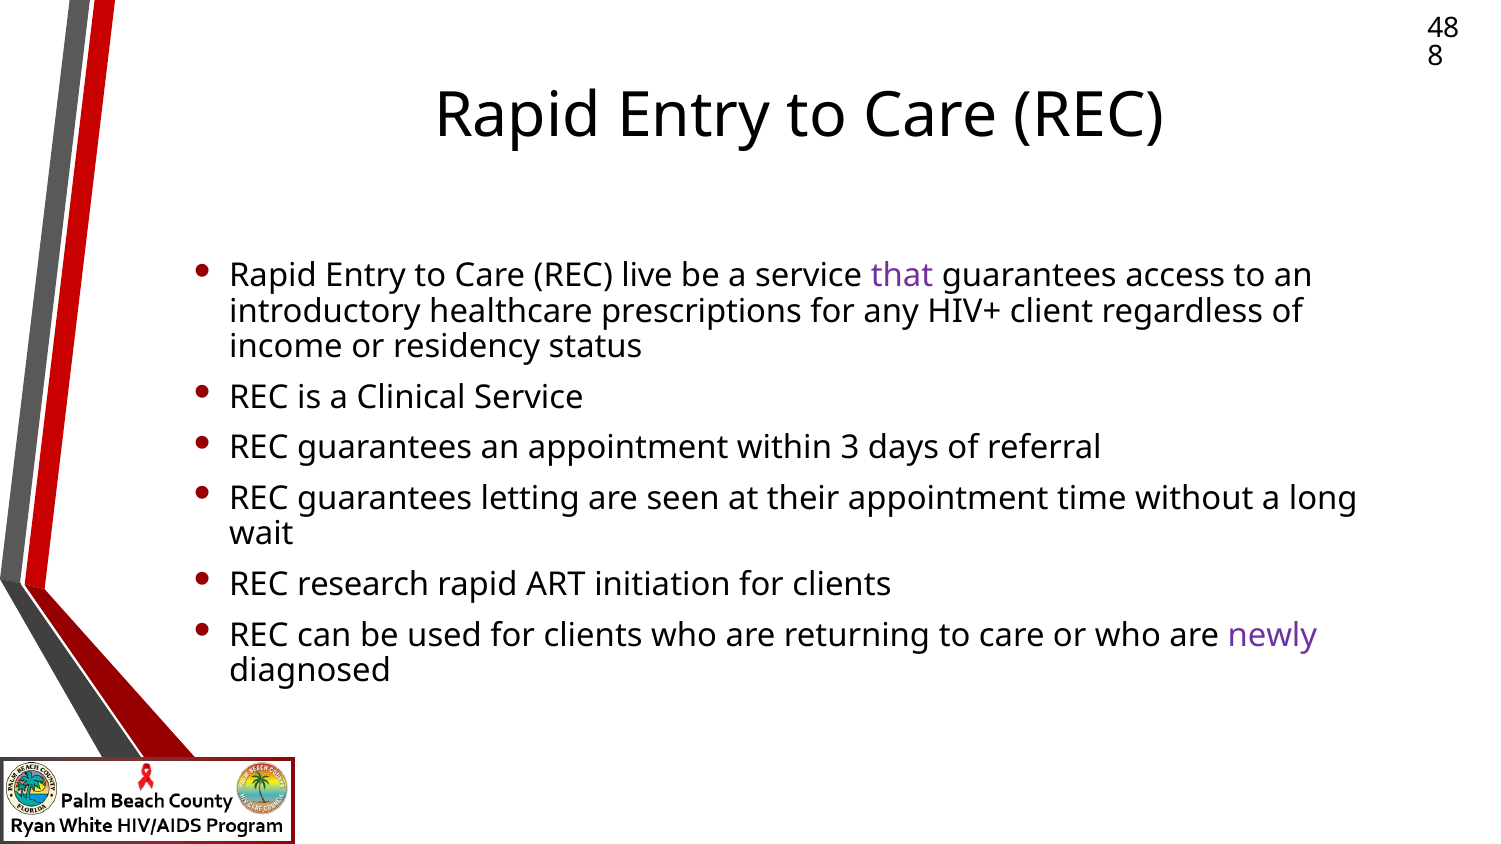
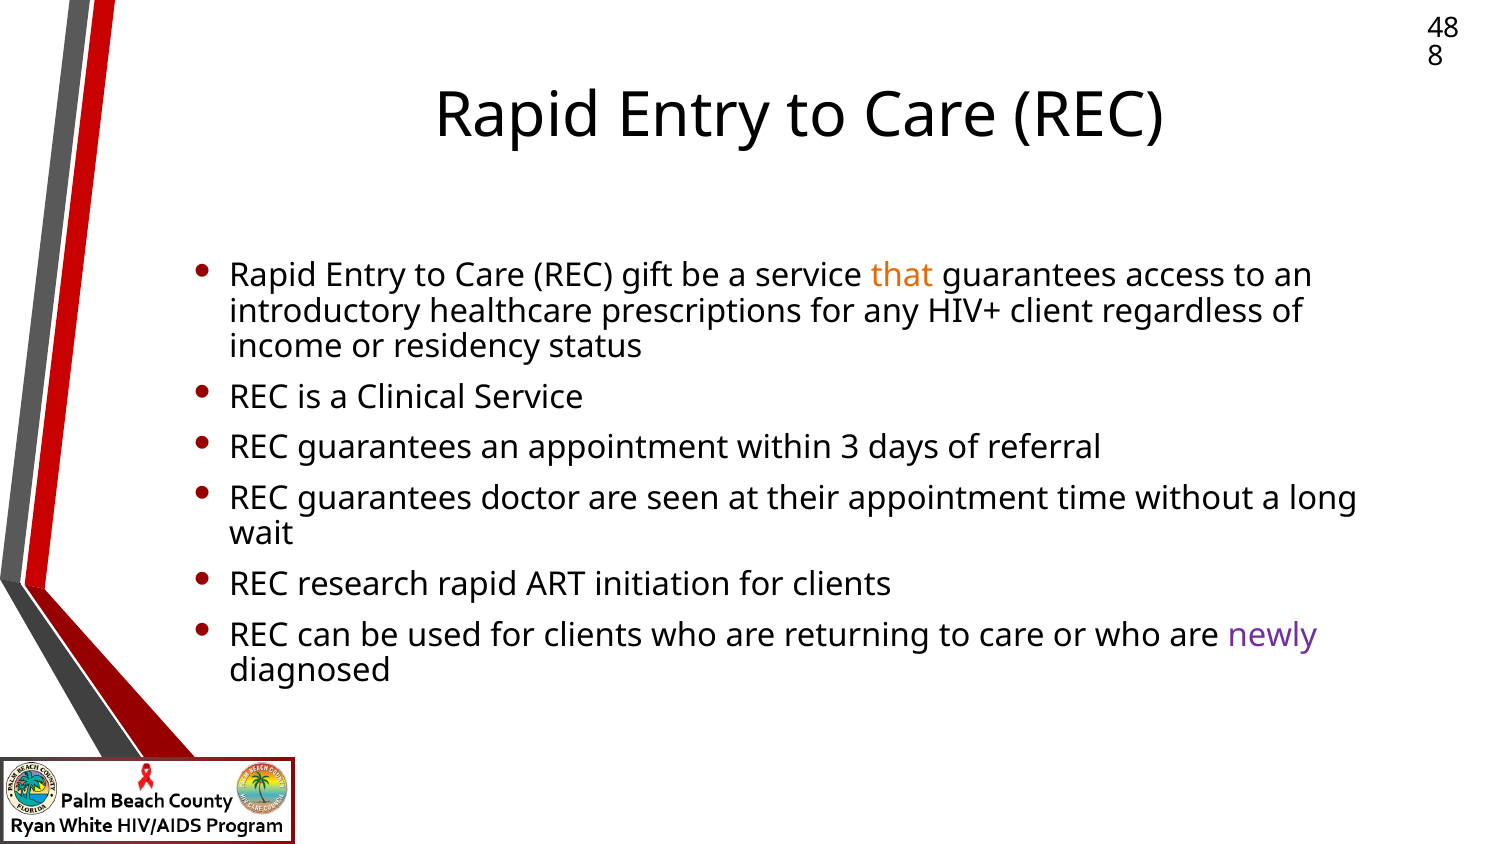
live: live -> gift (647, 276)
that colour: purple -> orange (902, 276)
letting: letting -> doctor (530, 499)
